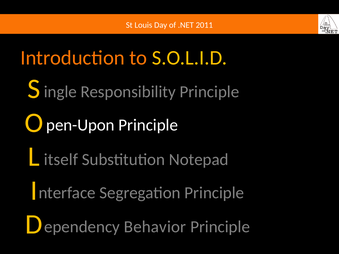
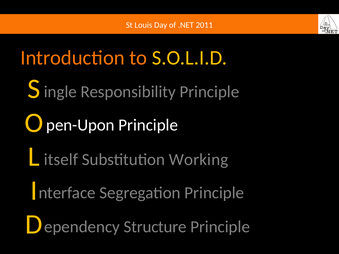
Notepad: Notepad -> Working (199, 160)
Behavior: Behavior -> Structure (155, 227)
